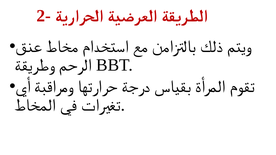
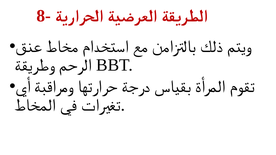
2-: 2- -> 8- (44, 16)
